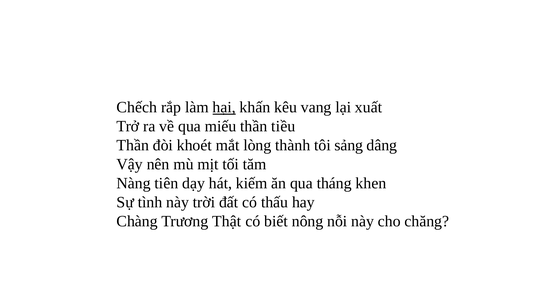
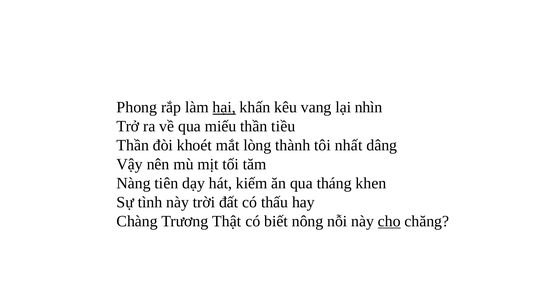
Chếch: Chếch -> Phong (137, 107)
xuất: xuất -> nhìn (369, 107)
sảng: sảng -> nhất (349, 145)
cho underline: none -> present (389, 221)
